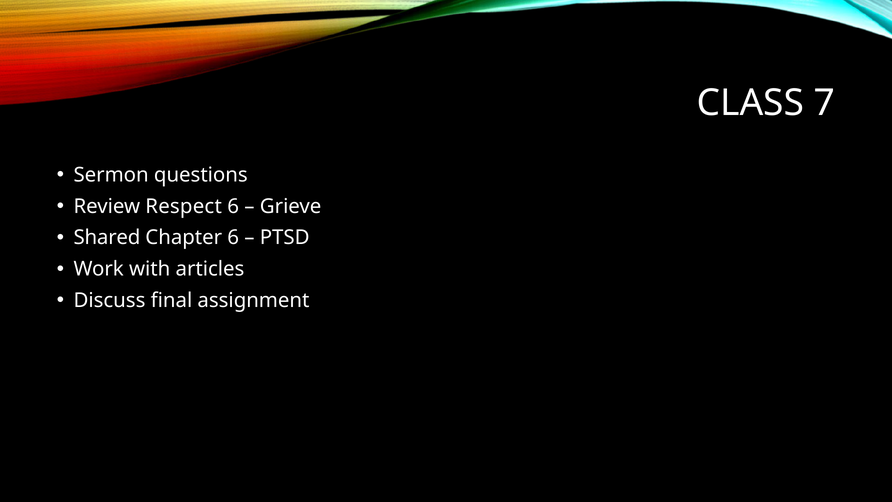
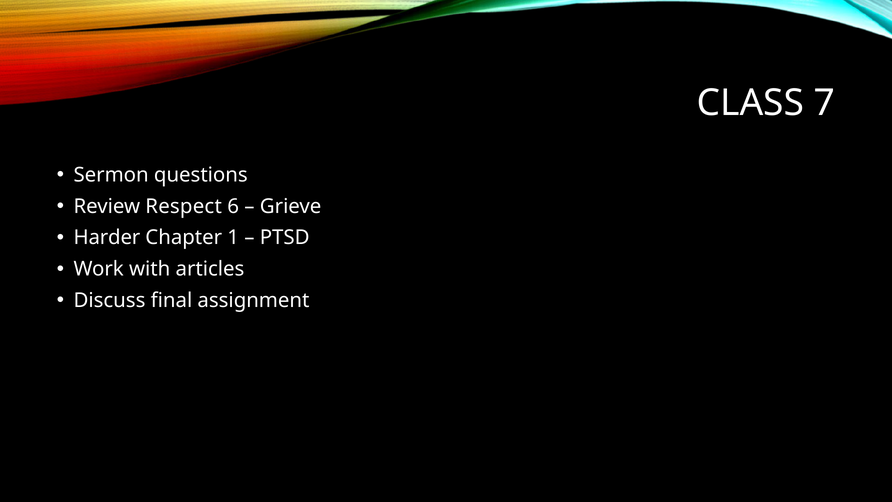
Shared: Shared -> Harder (107, 238)
Chapter 6: 6 -> 1 (233, 238)
